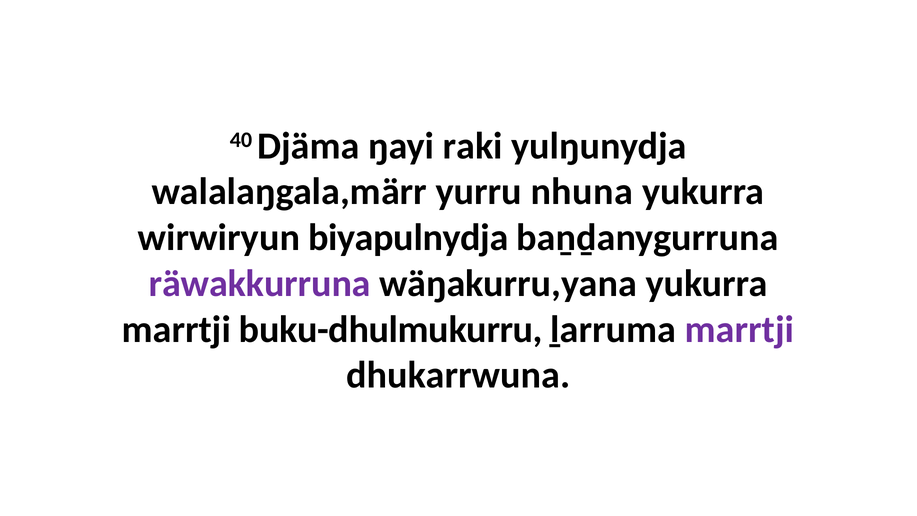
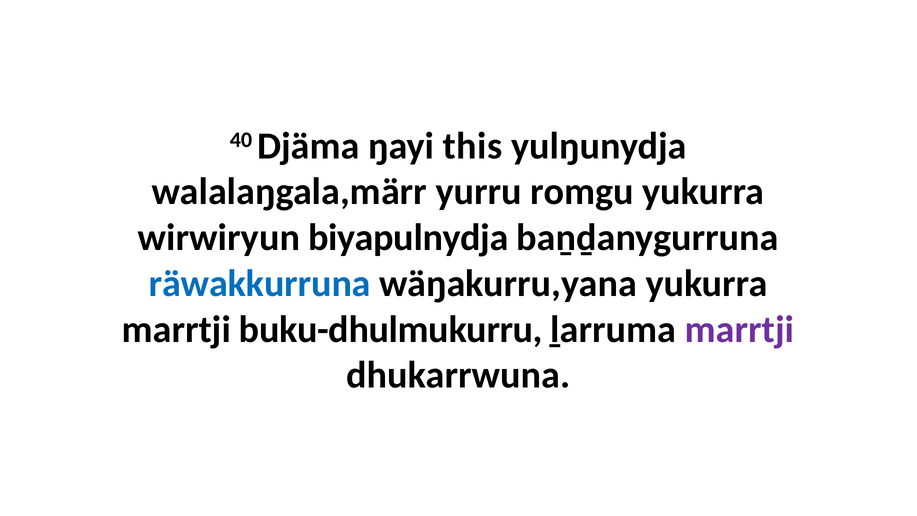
raki: raki -> this (473, 146)
nhuna: nhuna -> romgu (582, 192)
räwakkurruna colour: purple -> blue (260, 283)
